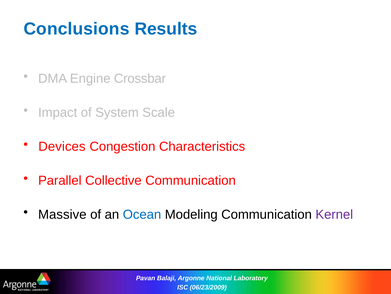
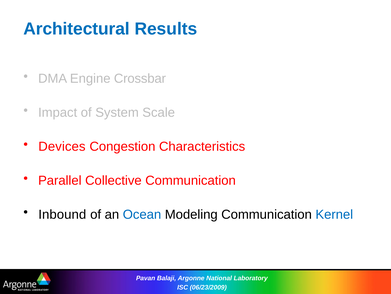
Conclusions: Conclusions -> Architectural (77, 29)
Massive: Massive -> Inbound (62, 214)
Kernel colour: purple -> blue (334, 214)
